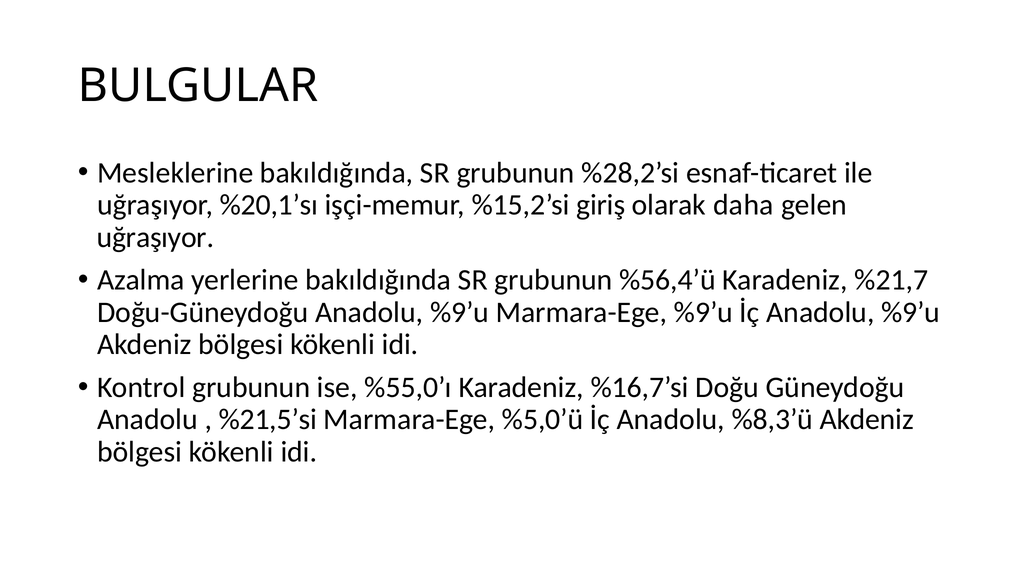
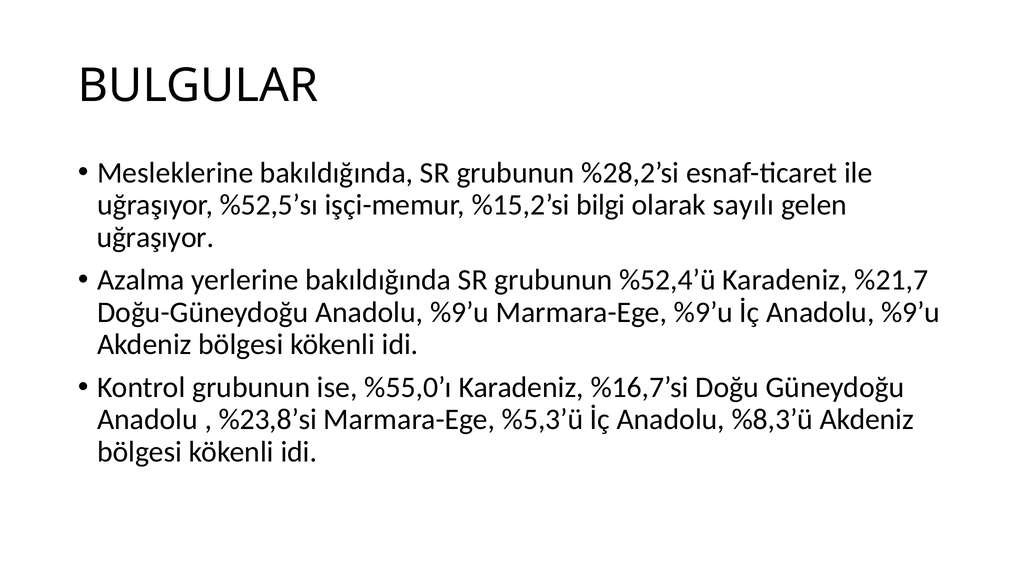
%20,1’sı: %20,1’sı -> %52,5’sı (269, 205)
giriş: giriş -> bilgi (601, 205)
daha: daha -> sayılı (743, 205)
%56,4’ü: %56,4’ü -> %52,4’ü (667, 280)
%21,5’si: %21,5’si -> %23,8’si (268, 419)
%5,0’ü: %5,0’ü -> %5,3’ü (543, 419)
